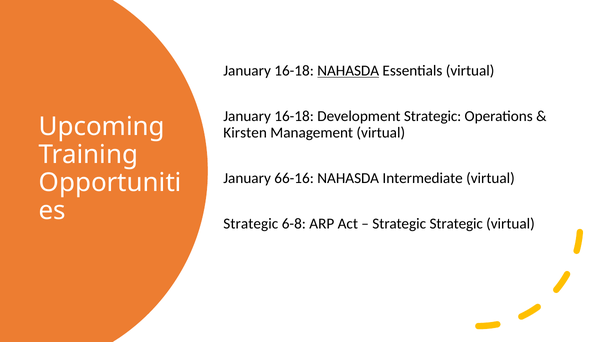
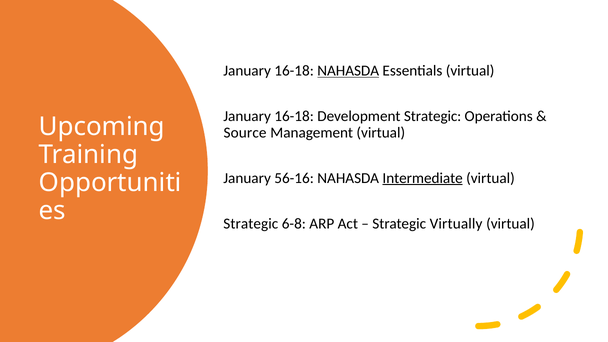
Kirsten: Kirsten -> Source (245, 133)
66-16: 66-16 -> 56-16 (294, 178)
Intermediate underline: none -> present (423, 178)
Strategic Strategic: Strategic -> Virtually (456, 224)
